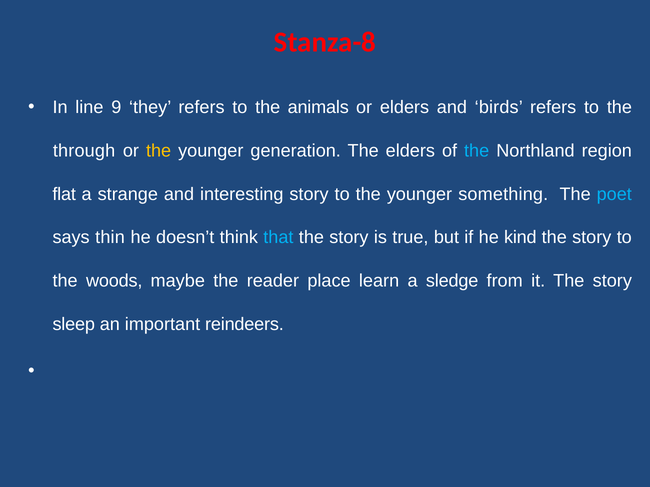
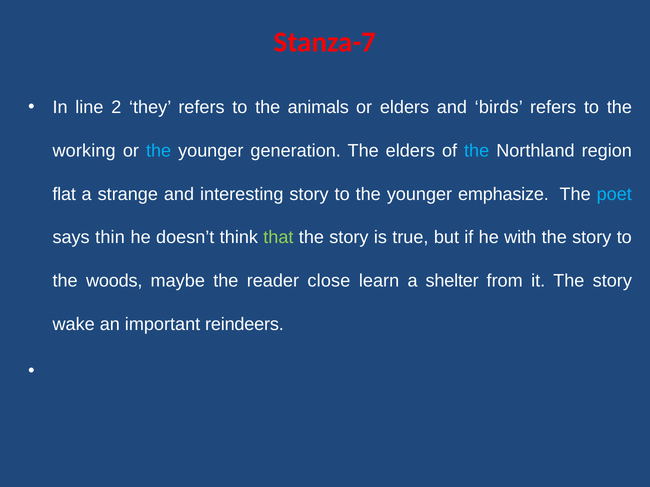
Stanza-8: Stanza-8 -> Stanza-7 (325, 42)
9: 9 -> 2 (116, 108)
through: through -> working (84, 151)
the colour: yellow -> light blue (159, 151)
something: something -> emphasize (503, 194)
that colour: light blue -> light green (278, 238)
kind: kind -> with (520, 238)
place: place -> close (329, 281)
sledge: sledge -> shelter (452, 281)
sleep: sleep -> wake (74, 325)
